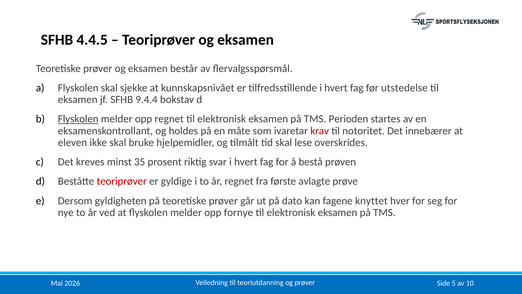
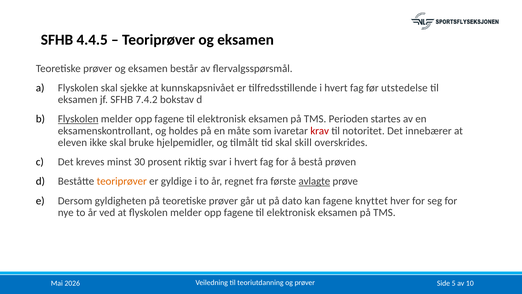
9.4.4: 9.4.4 -> 7.4.2 (147, 100)
regnet: regnet -> fagene (169, 119)
lese: lese -> skill (303, 142)
35: 35 -> 30 (140, 162)
teoriprøver colour: red -> orange (122, 181)
avlagte underline: none -> present (314, 181)
fornye: fornye -> fagene (239, 212)
